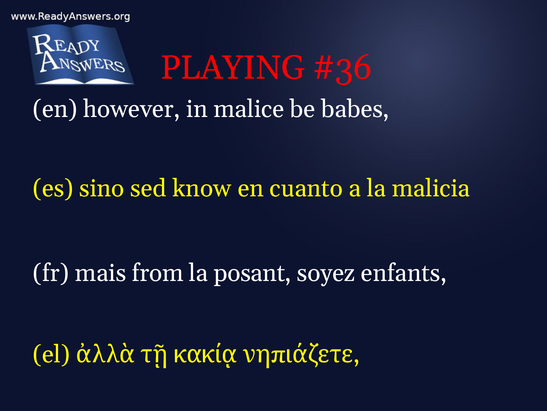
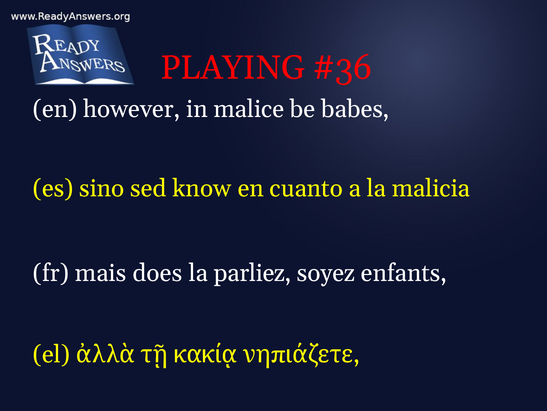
from: from -> does (157, 273)
posant: posant -> parliez (253, 273)
